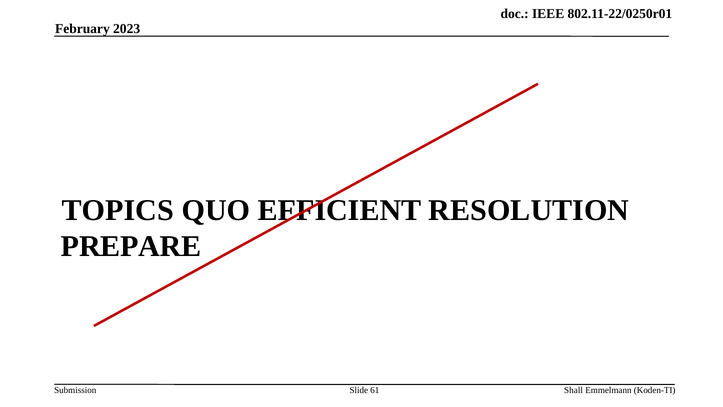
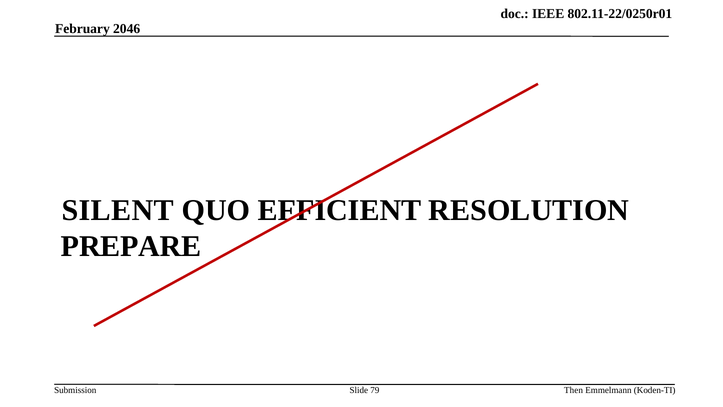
2023: 2023 -> 2046 (127, 29)
TOPICS: TOPICS -> SILENT (118, 210)
61: 61 -> 79 (375, 390)
Shall: Shall -> Then (574, 390)
